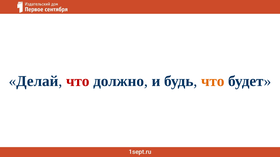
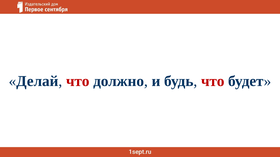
что colour: orange -> red (213, 81)
